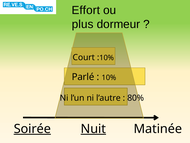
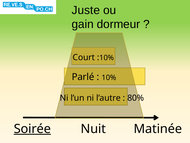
Effort: Effort -> Juste (86, 10)
plus: plus -> gain (83, 24)
Nuit underline: present -> none (93, 128)
